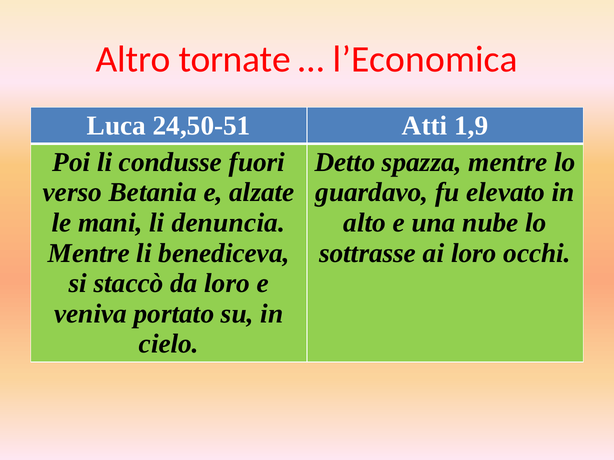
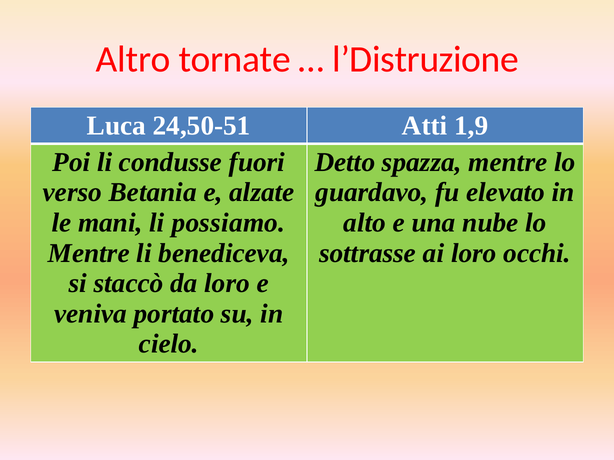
l’Economica: l’Economica -> l’Distruzione (426, 59)
denuncia: denuncia -> possiamo (228, 223)
